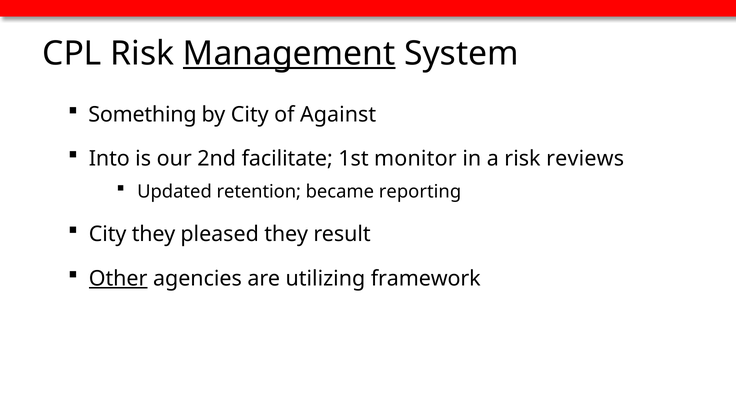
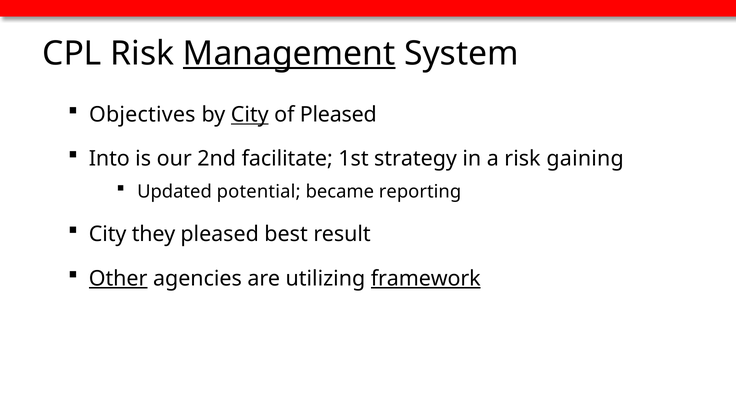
Something: Something -> Objectives (142, 115)
City underline: none -> present (250, 115)
of Against: Against -> Pleased (338, 115)
monitor: monitor -> strategy (416, 159)
reviews: reviews -> gaining (585, 159)
retention: retention -> potential (259, 192)
pleased they: they -> best (286, 234)
framework underline: none -> present (426, 279)
